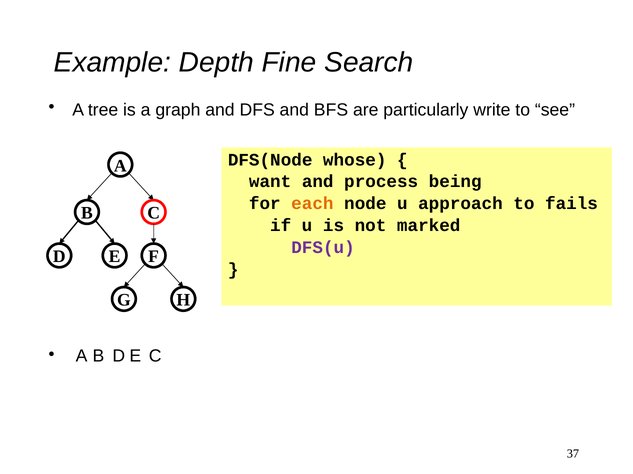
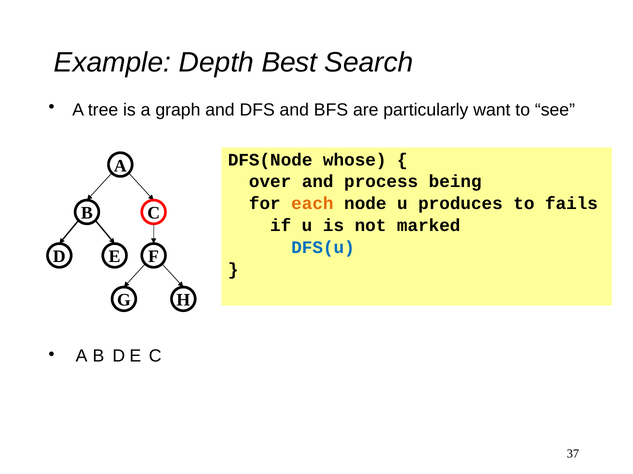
Fine: Fine -> Best (289, 63)
write: write -> want (492, 110)
want: want -> over (270, 182)
approach: approach -> produces (460, 204)
DFS(u colour: purple -> blue (323, 248)
